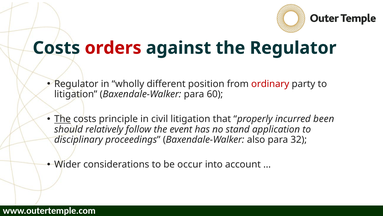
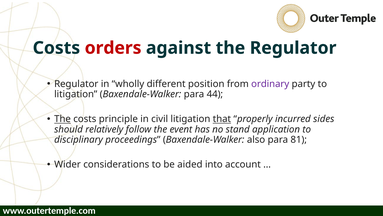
ordinary colour: red -> purple (270, 84)
60: 60 -> 44 (215, 94)
that underline: none -> present (222, 119)
been: been -> sides (324, 119)
32: 32 -> 81 (299, 139)
occur: occur -> aided (190, 164)
